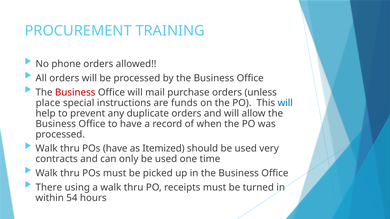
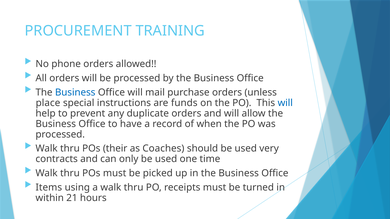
Business colour: red -> blue (75, 92)
POs have: have -> their (115, 149)
Itemized: Itemized -> Coaches (163, 149)
There: There -> Items (49, 188)
54: 54 -> 21 (72, 198)
